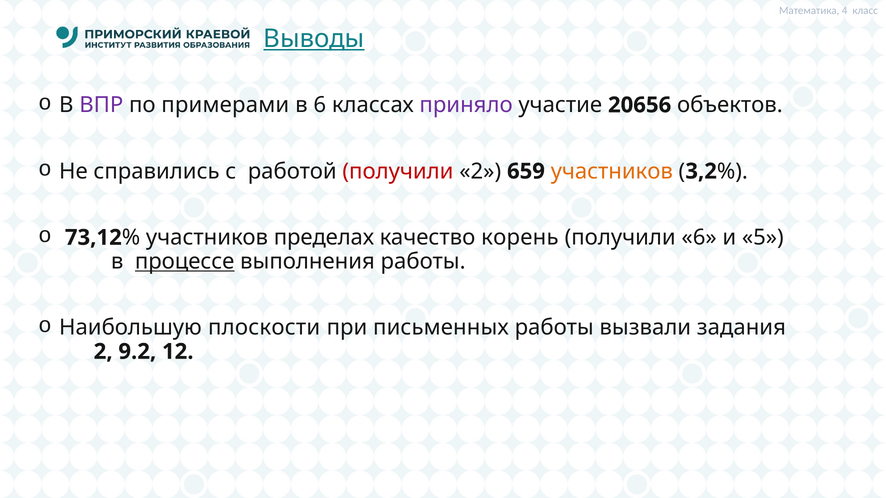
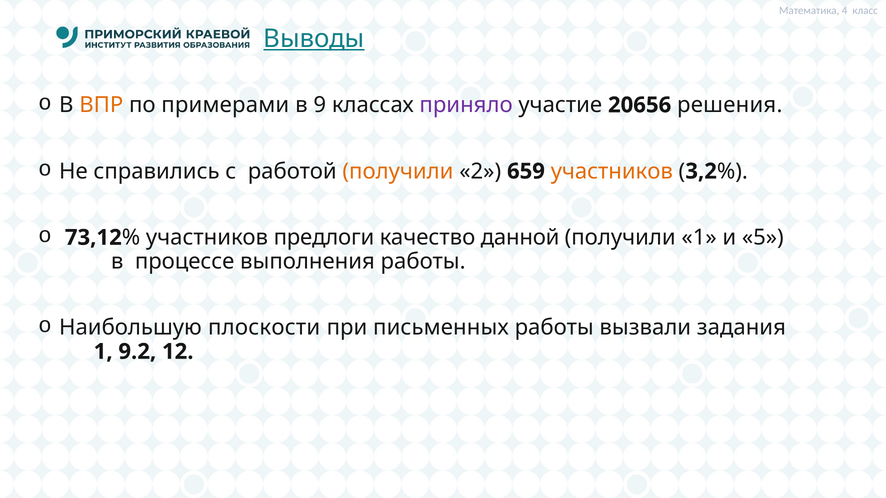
ВПР colour: purple -> orange (101, 105)
в 6: 6 -> 9 (320, 105)
объектов: объектов -> решения (730, 105)
получили colour: red -> orange (398, 171)
пределах: пределах -> предлоги (324, 238)
корень: корень -> данной (520, 238)
получили 6: 6 -> 1 (699, 238)
процессе underline: present -> none (185, 262)
2: 2 -> 1 (103, 352)
